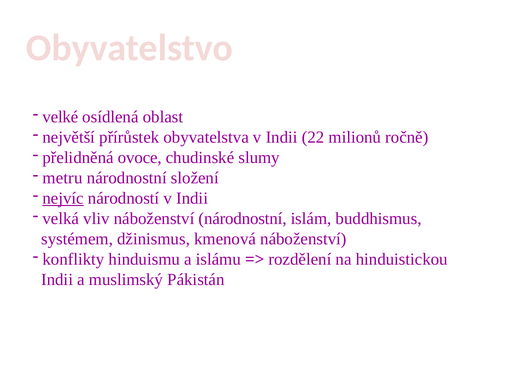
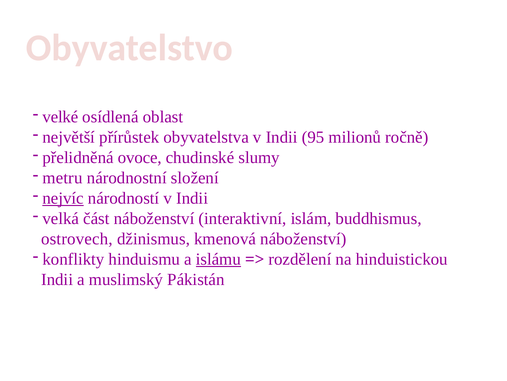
22: 22 -> 95 (313, 137)
vliv: vliv -> část (96, 218)
náboženství národnostní: národnostní -> interaktivní (243, 218)
systémem: systémem -> ostrovech (77, 238)
islámu underline: none -> present (218, 259)
